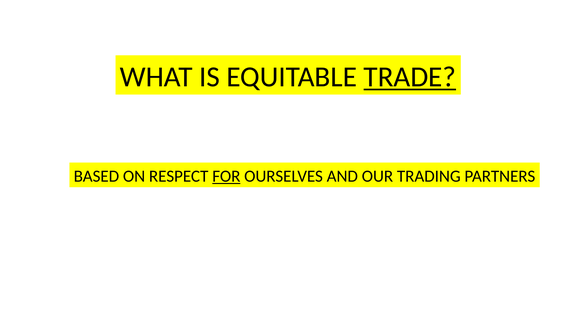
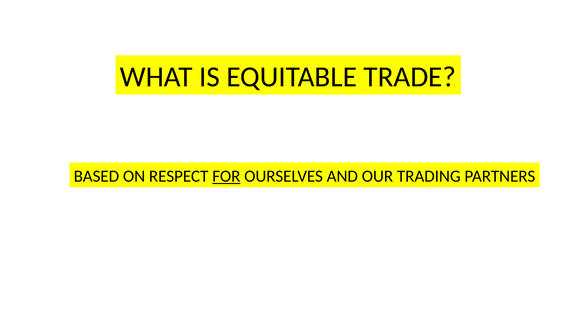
TRADE underline: present -> none (410, 77)
